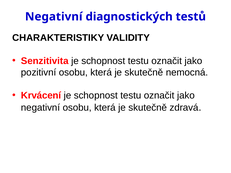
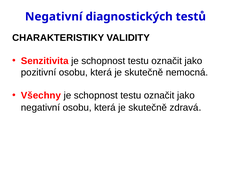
Krvácení: Krvácení -> Všechny (41, 96)
